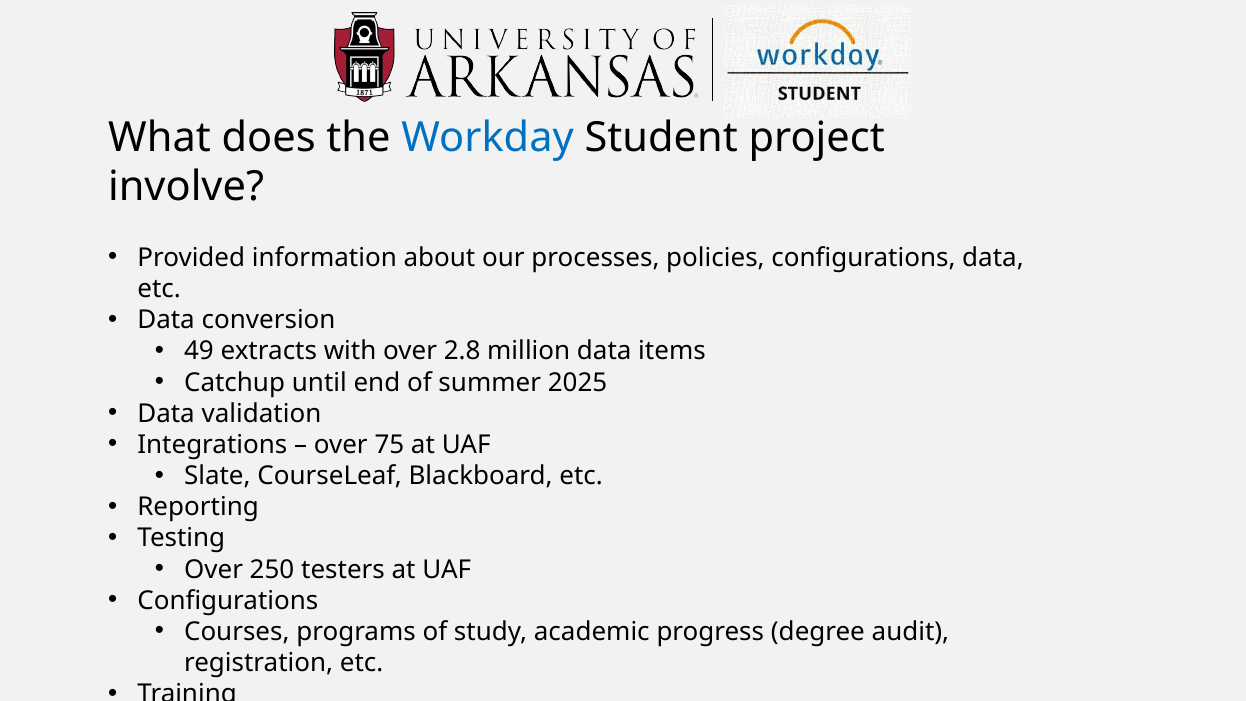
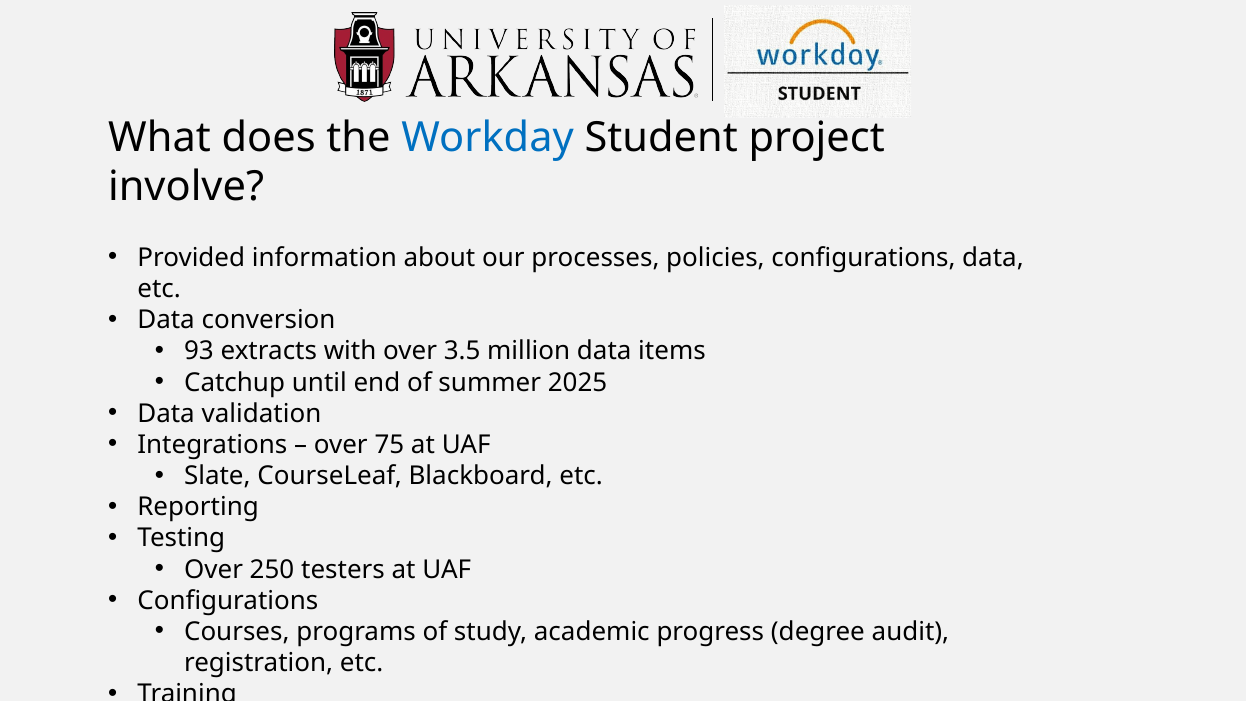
49: 49 -> 93 (199, 351)
2.8: 2.8 -> 3.5 (462, 351)
